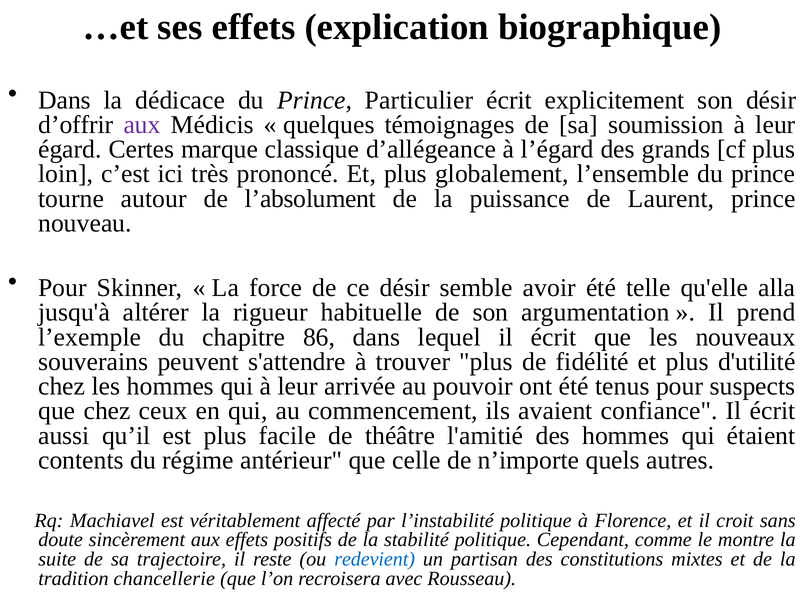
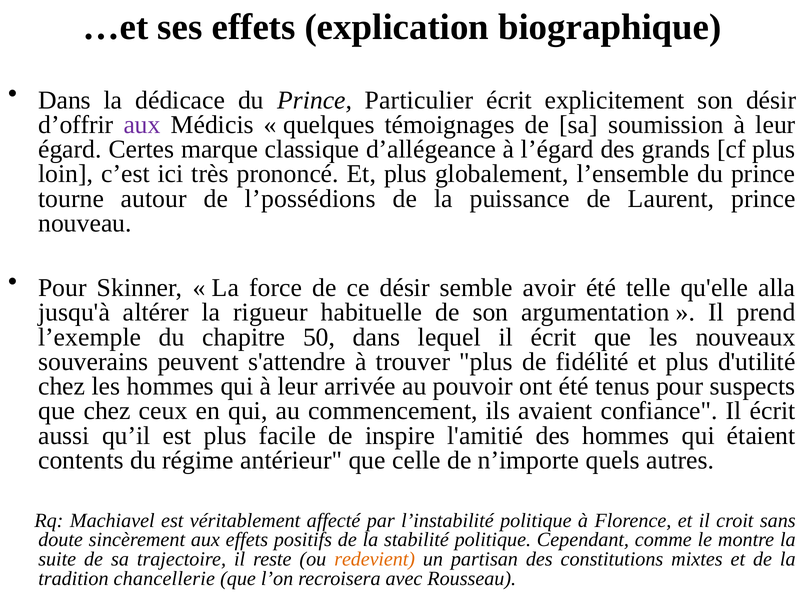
l’absolument: l’absolument -> l’possédions (310, 199)
86: 86 -> 50 (319, 338)
théâtre: théâtre -> inspire (400, 436)
redevient colour: blue -> orange (375, 560)
